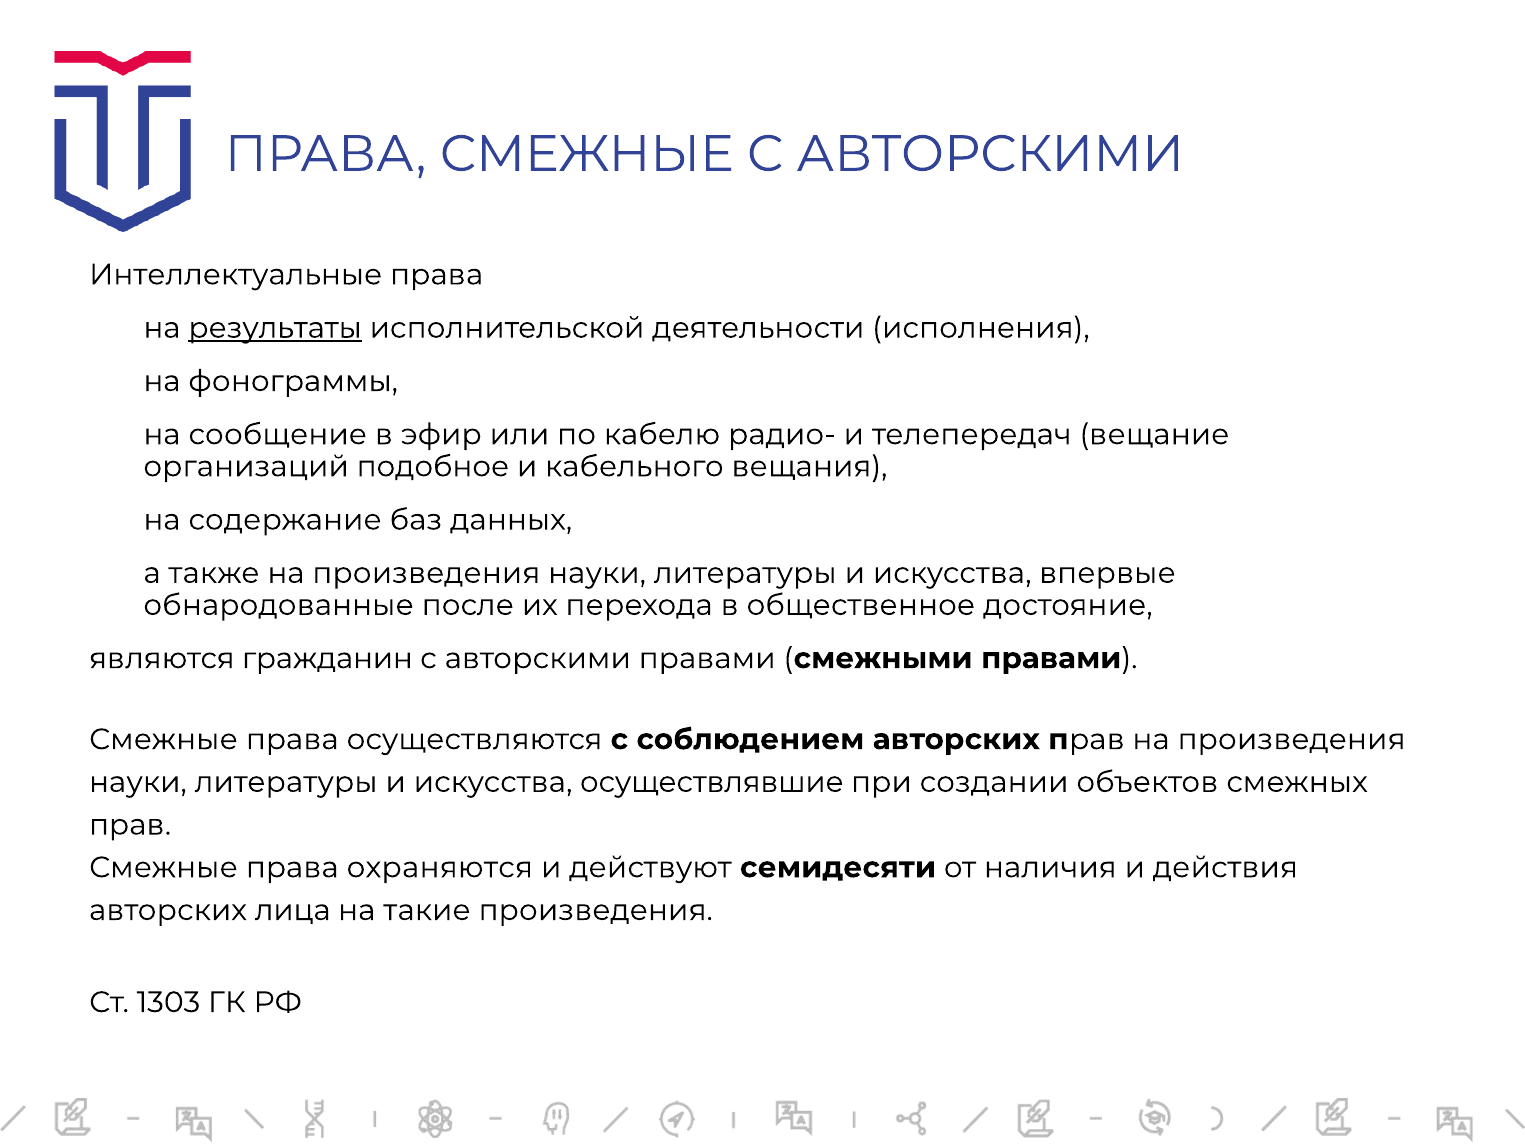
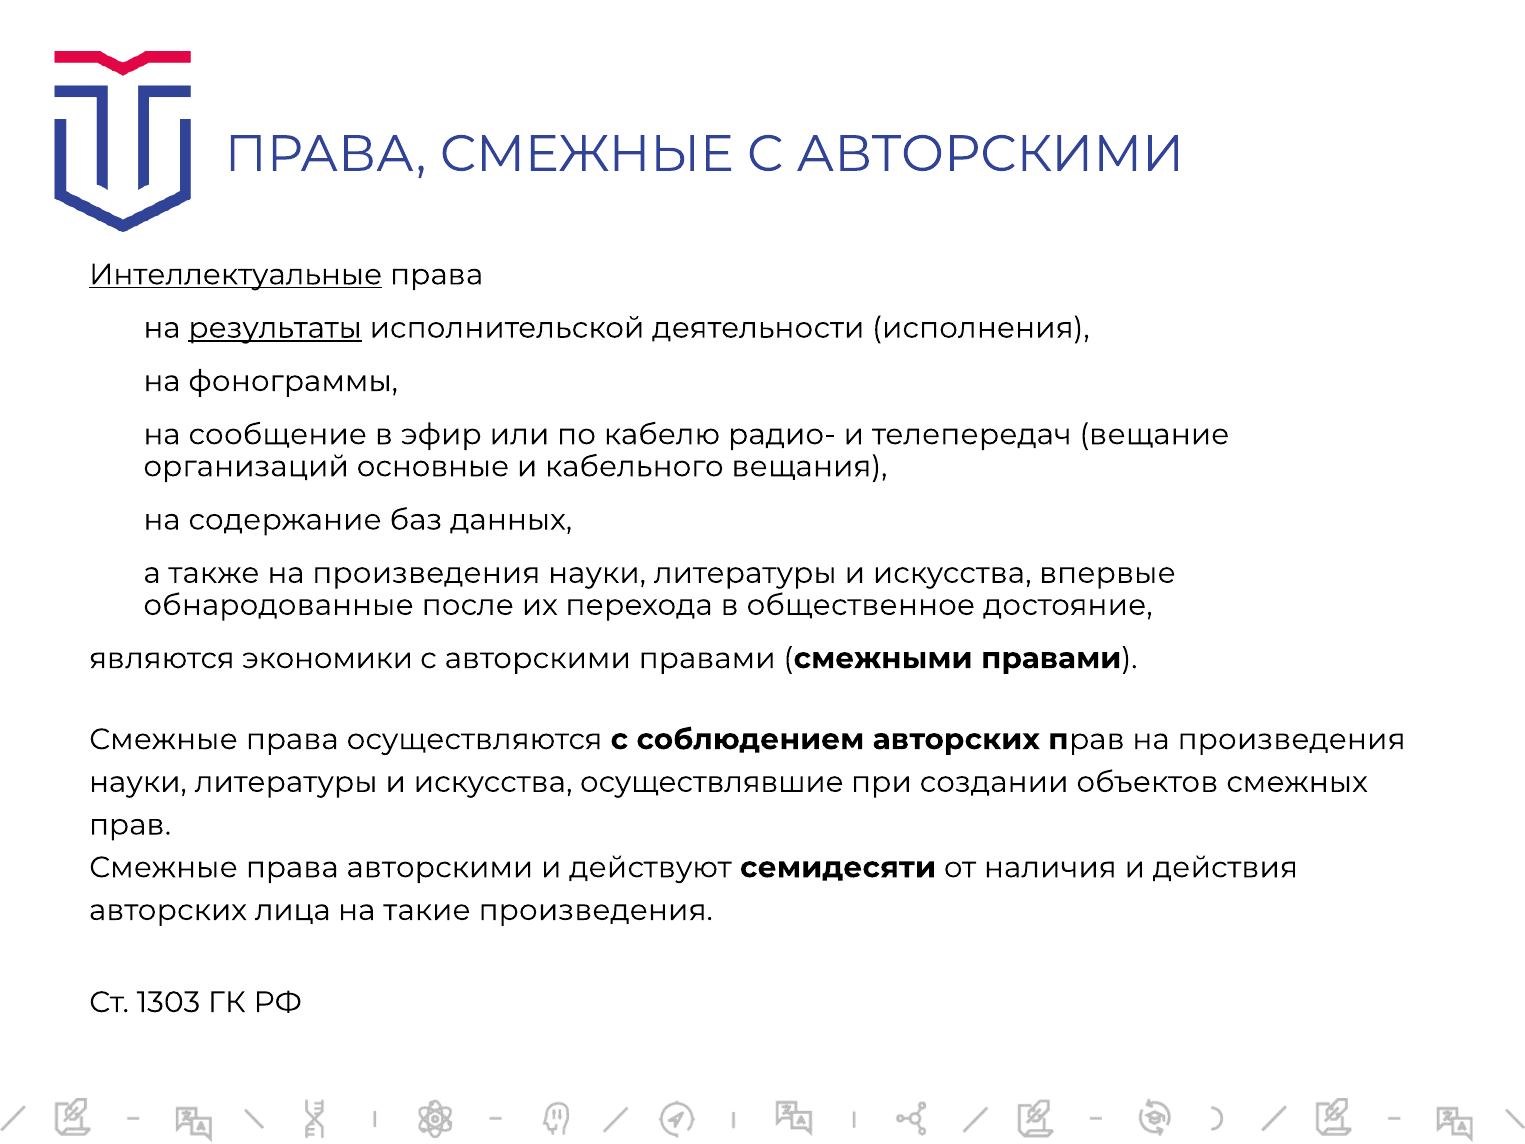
Интеллектуальные underline: none -> present (236, 275)
подобное: подобное -> основные (433, 466)
гражданин: гражданин -> экономики (327, 658)
права охраняются: охраняются -> авторскими (440, 867)
